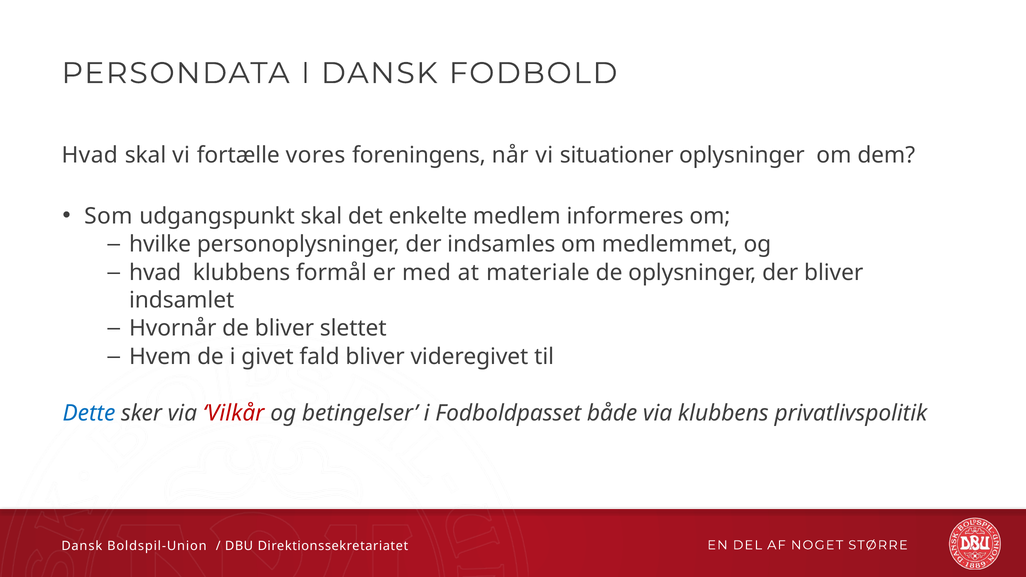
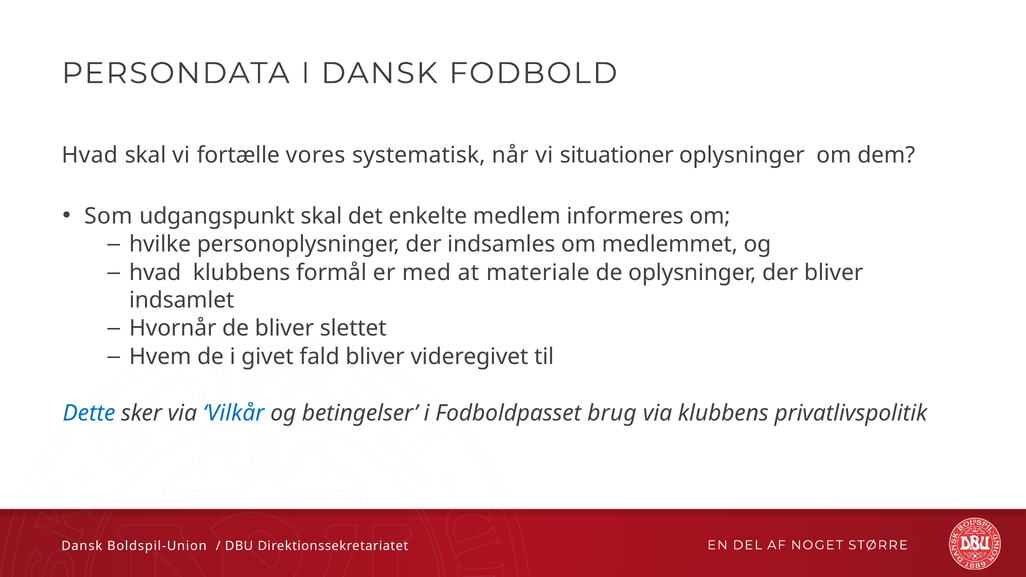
foreningens: foreningens -> systematisk (419, 155)
Vilkår colour: red -> blue (234, 414)
både: både -> brug (612, 414)
